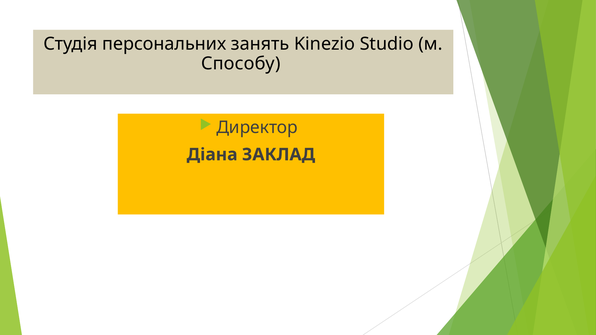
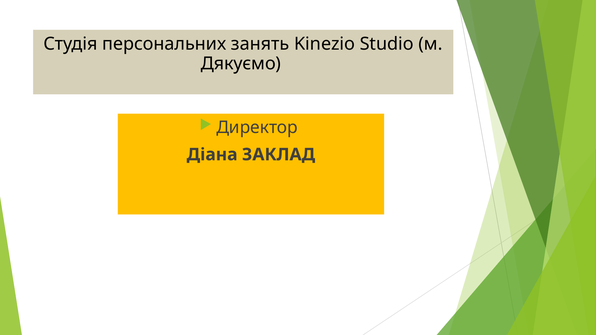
Способу: Способу -> Дякуємо (241, 64)
